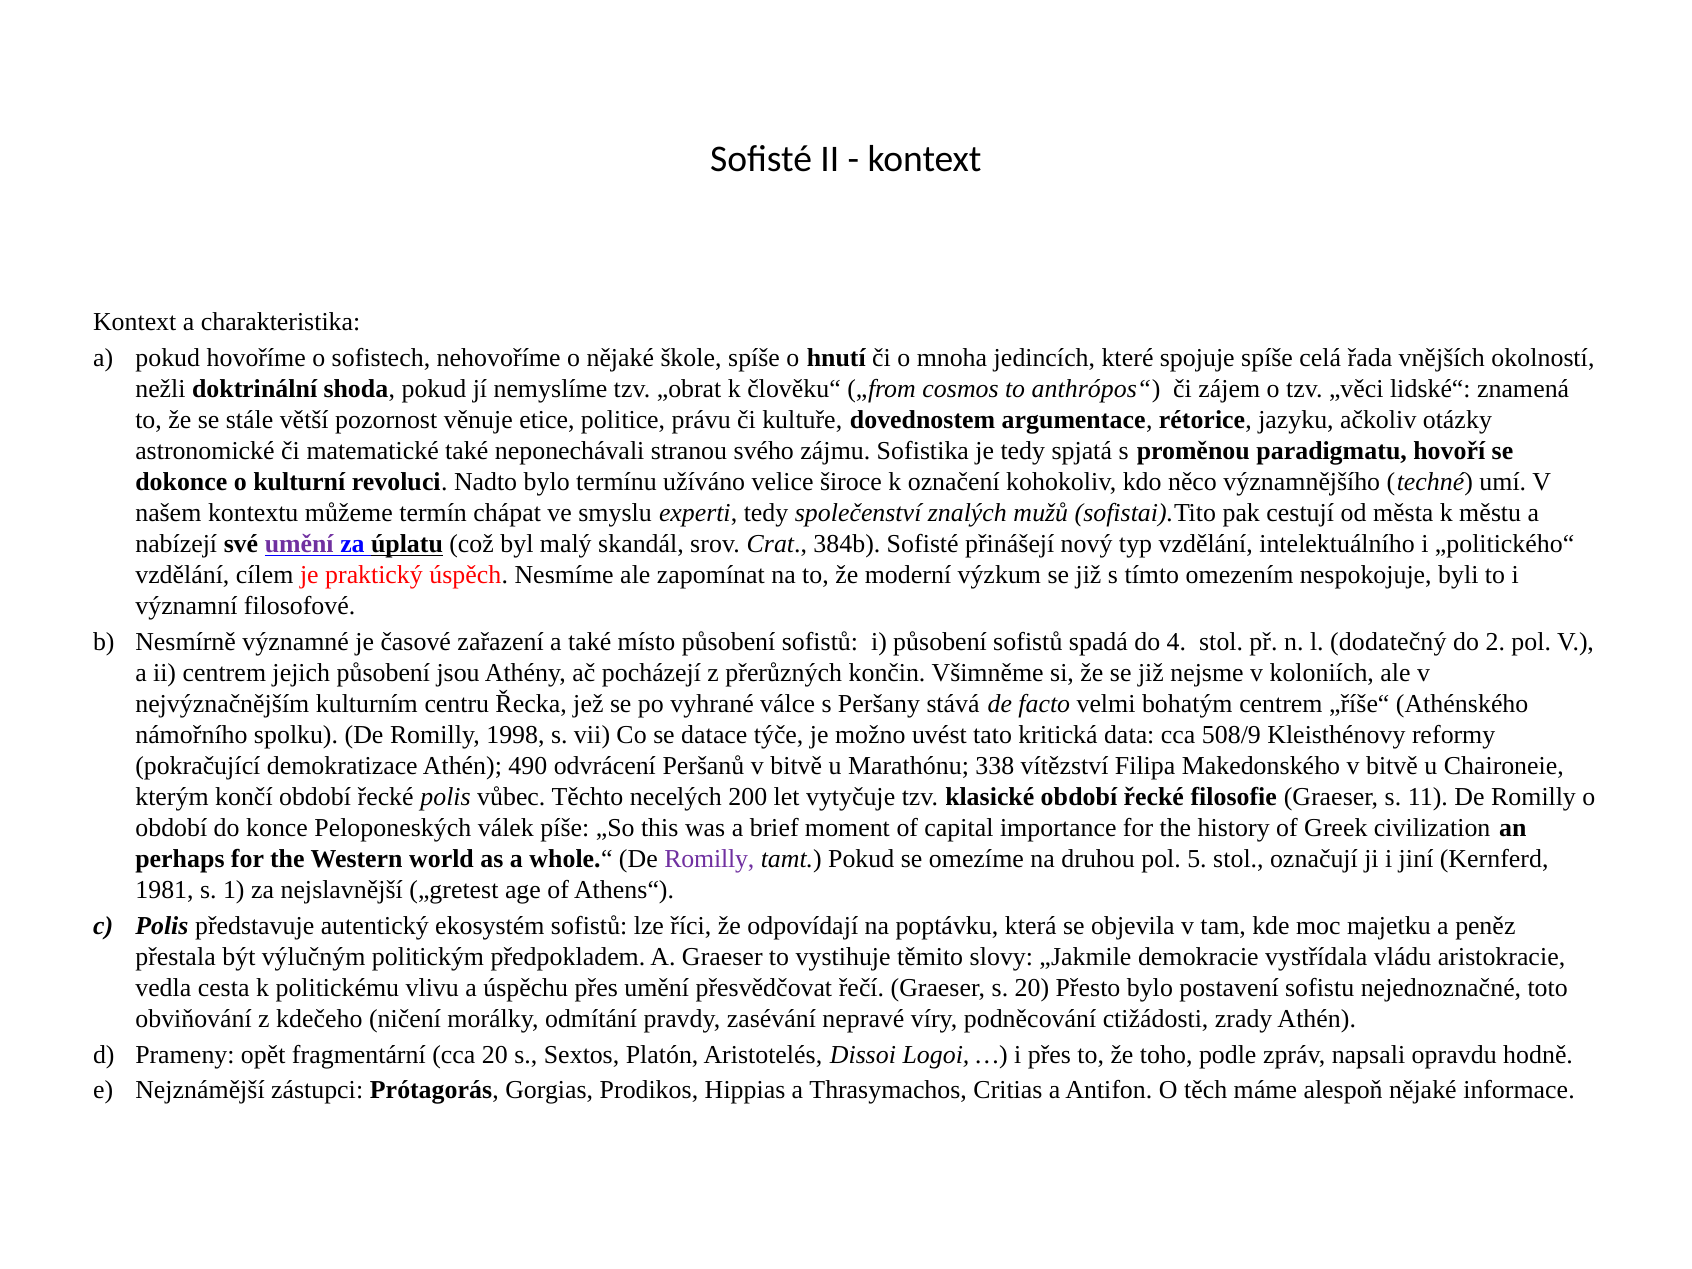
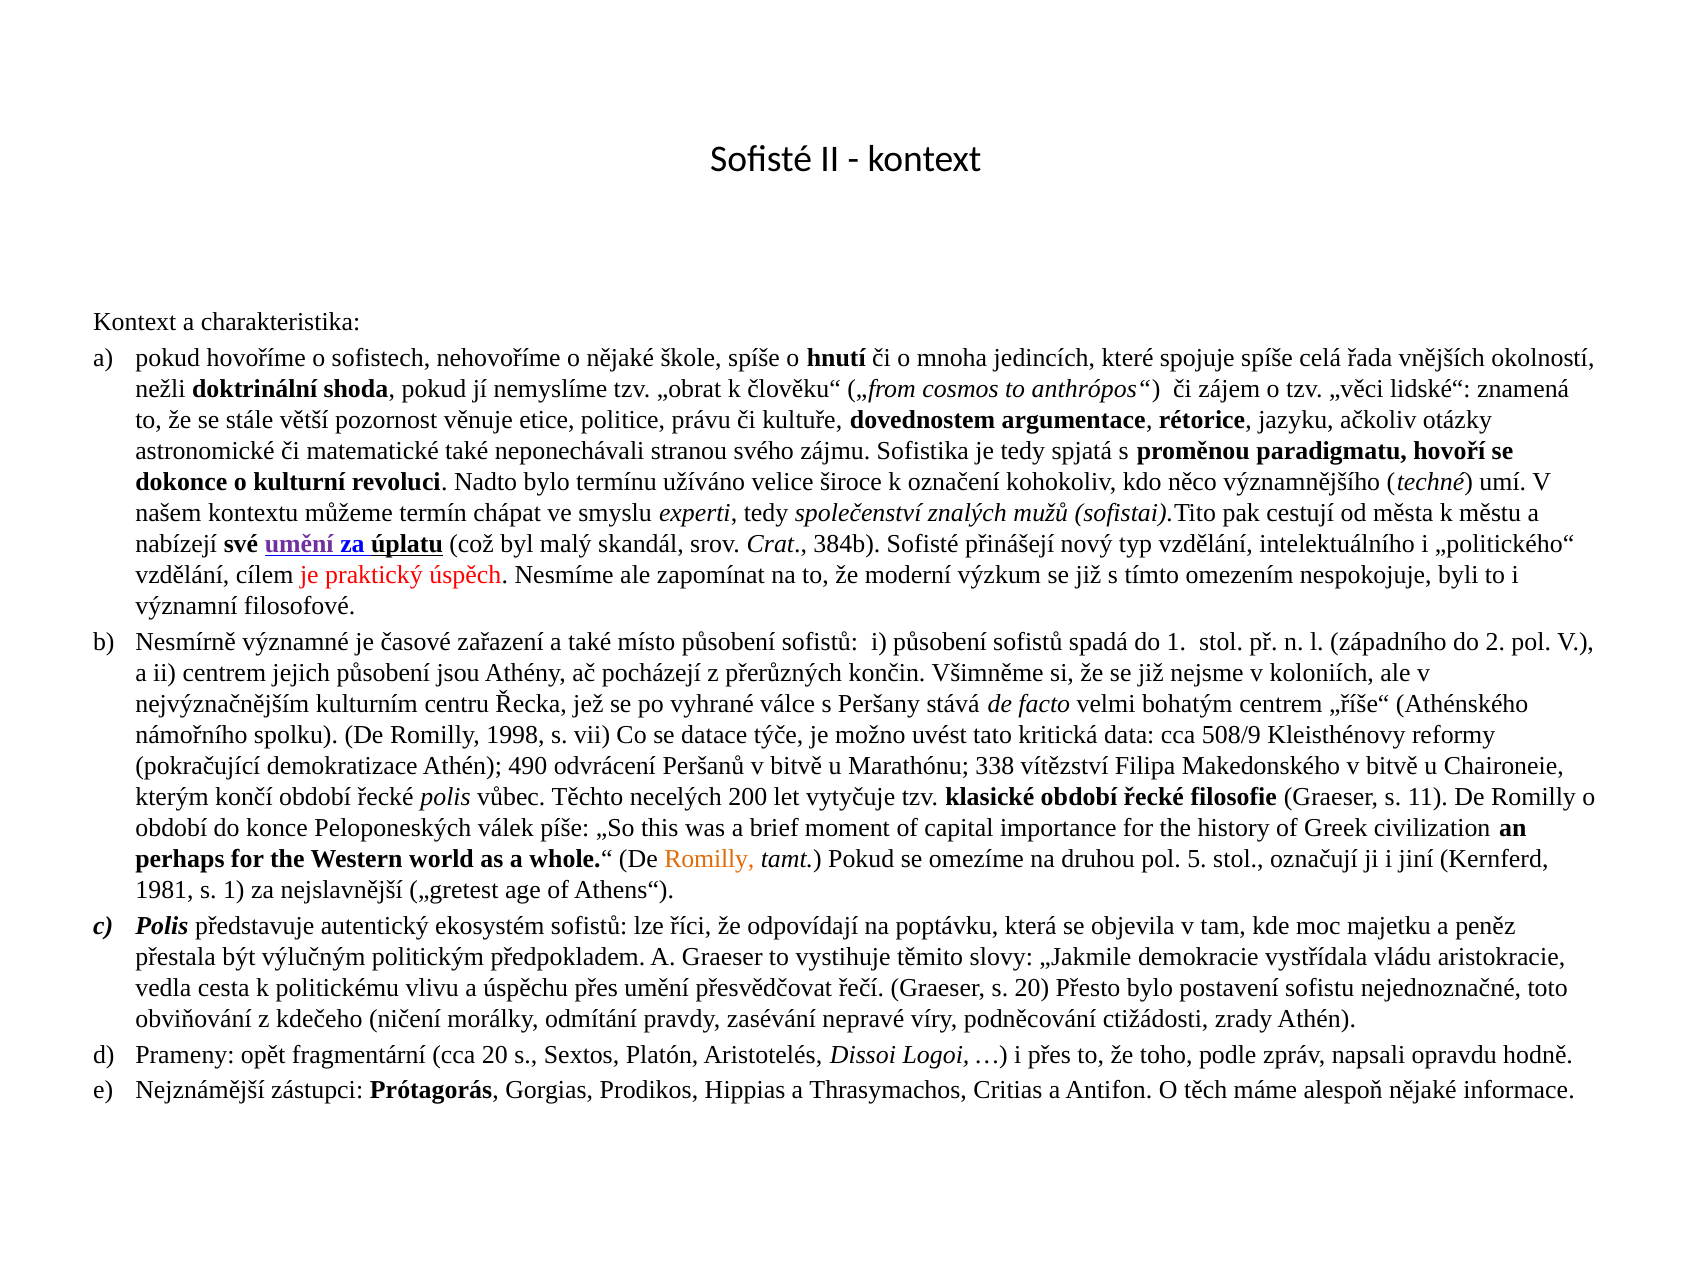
do 4: 4 -> 1 (1176, 642)
dodatečný: dodatečný -> západního (1388, 642)
Romilly colour: purple -> orange (709, 859)
